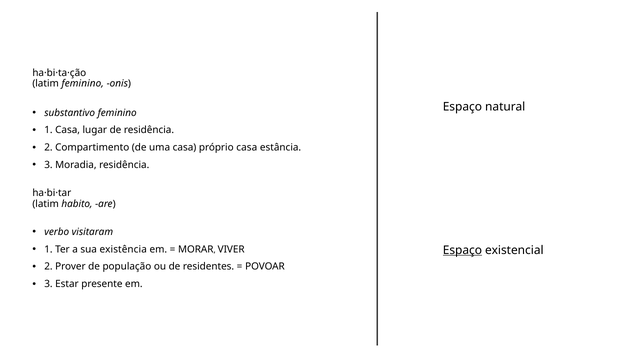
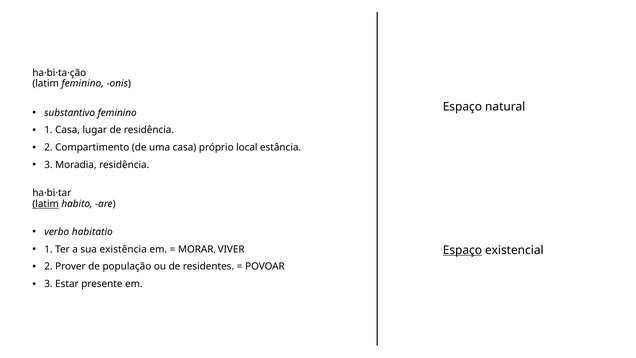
próprio casa: casa -> local (247, 147)
latim underline: none -> present (46, 204)
visitaram: visitaram -> habitatio (92, 232)
